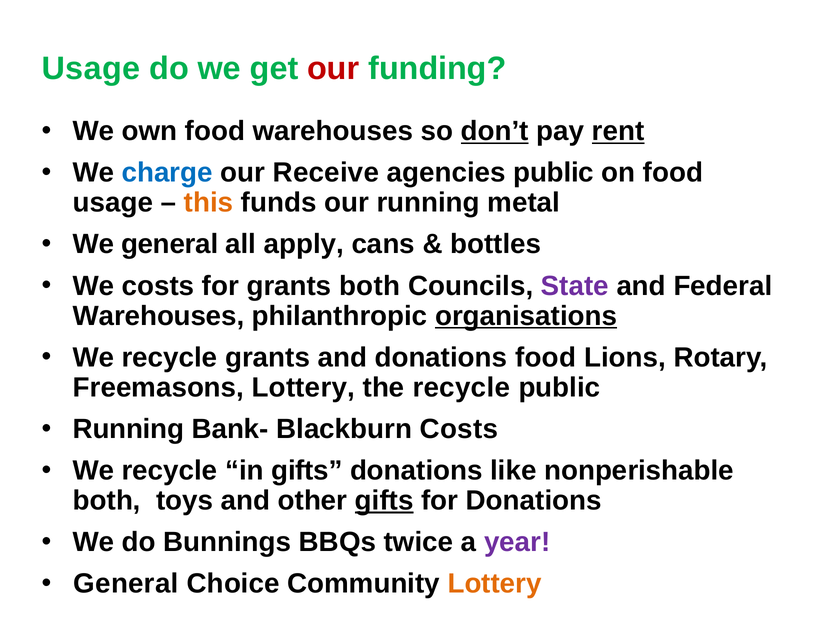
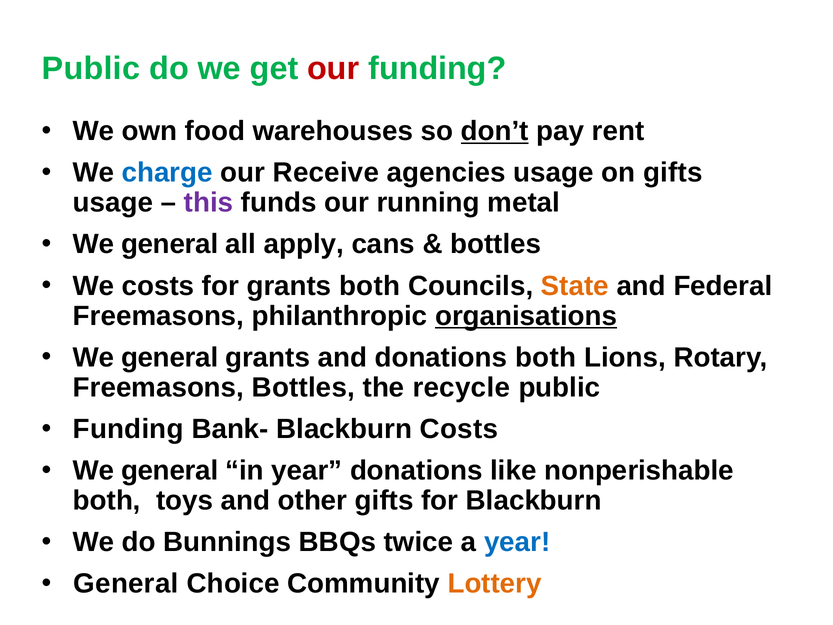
Usage: Usage -> Public (91, 68)
rent underline: present -> none (618, 131)
agencies public: public -> usage (554, 173)
on food: food -> gifts (673, 173)
this colour: orange -> purple (209, 203)
State colour: purple -> orange (575, 286)
Warehouses: Warehouses -> Freemasons (158, 316)
recycle: recycle -> general (170, 357)
donations food: food -> both (546, 357)
Freemasons Lottery: Lottery -> Bottles (303, 387)
Running: Running -> Funding (128, 429)
recycle: recycle -> general (170, 470)
in gifts: gifts -> year (307, 470)
gifts underline: present -> none (384, 500)
for Donations: Donations -> Blackburn (534, 500)
year colour: purple -> blue (517, 542)
